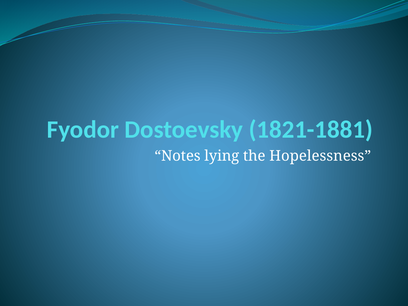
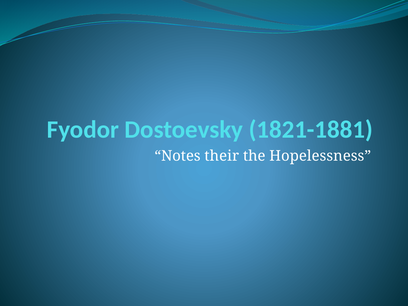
lying: lying -> their (222, 156)
